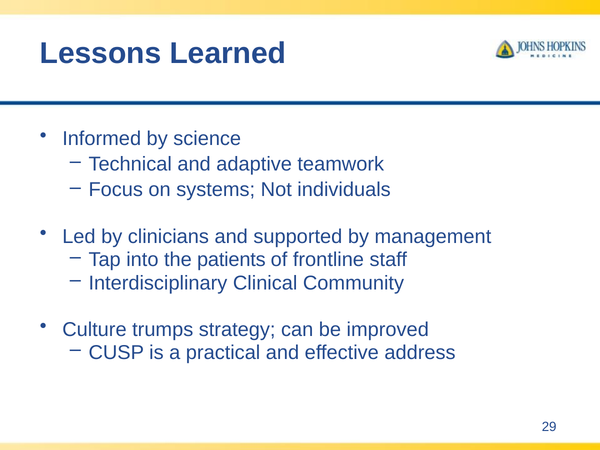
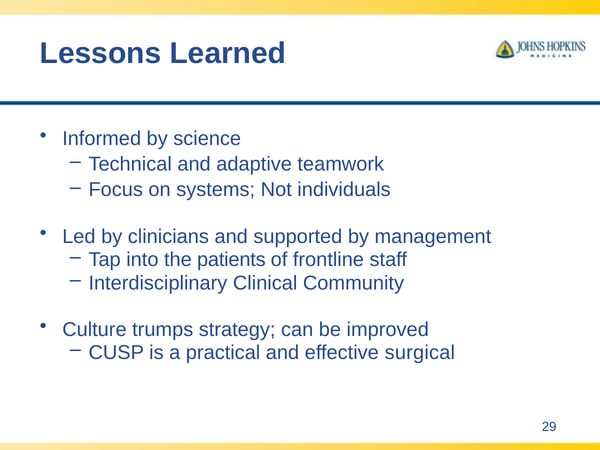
address: address -> surgical (420, 353)
